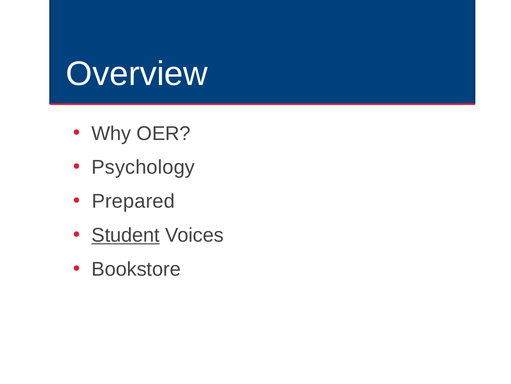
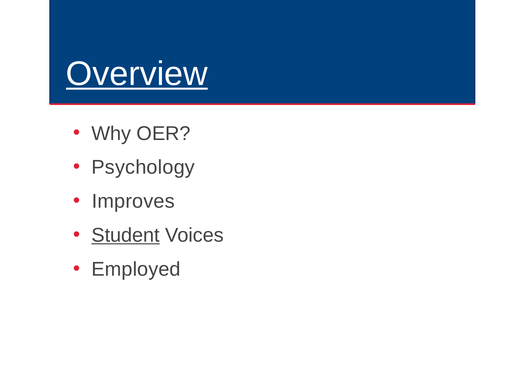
Overview underline: none -> present (137, 74)
Prepared: Prepared -> Improves (133, 201)
Bookstore: Bookstore -> Employed (136, 269)
